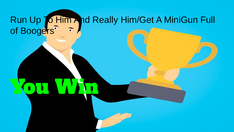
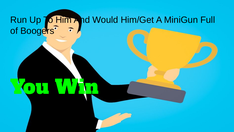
Really: Really -> Would (105, 20)
